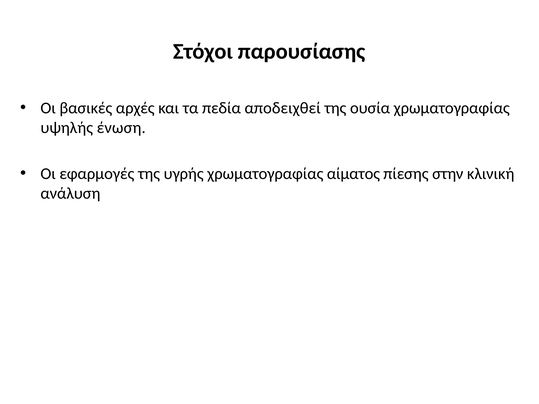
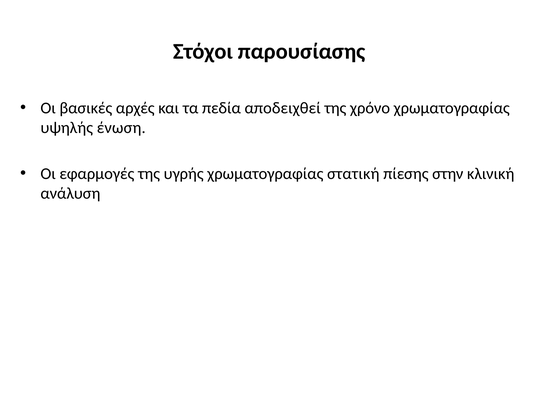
ουσία: ουσία -> χρόνο (370, 108)
αίματος: αίματος -> στατική (353, 174)
